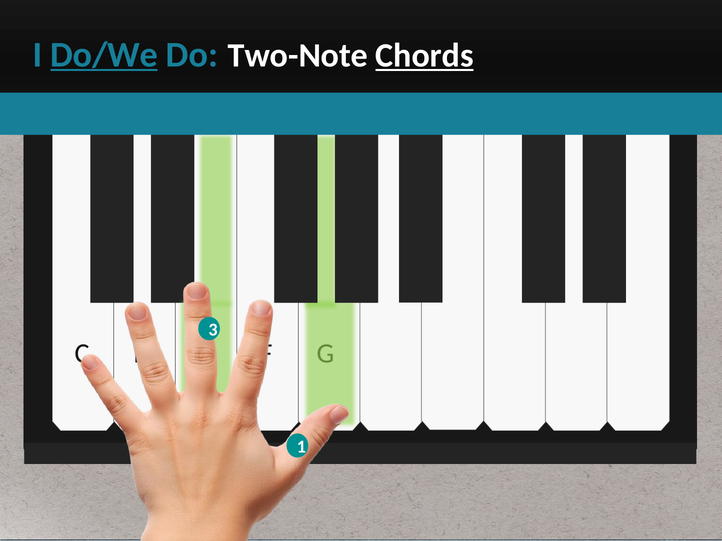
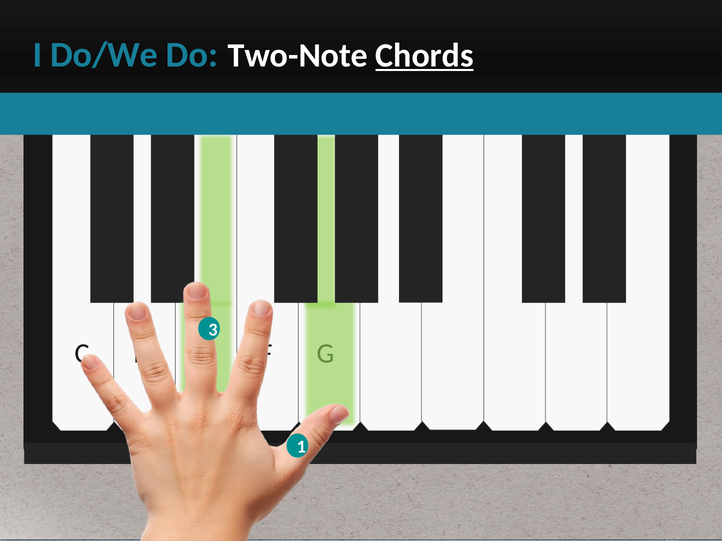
Do/We underline: present -> none (104, 55)
